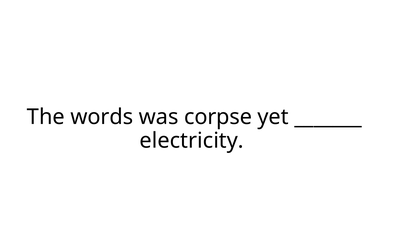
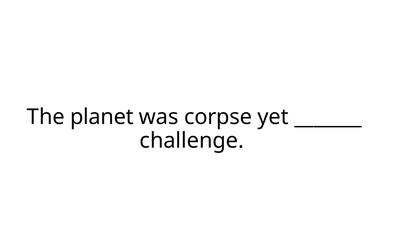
words: words -> planet (102, 117)
electricity: electricity -> challenge (192, 140)
